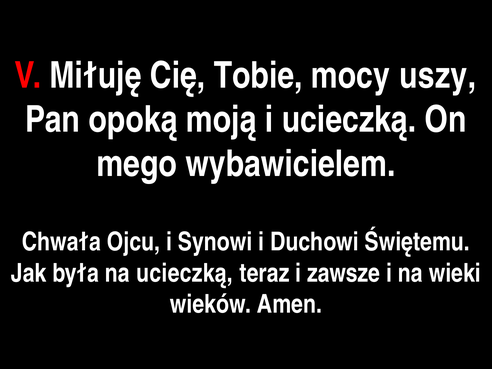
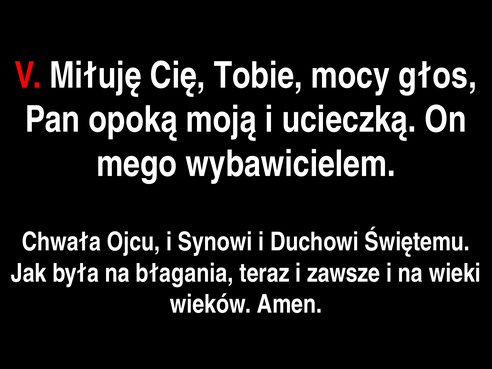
uszy: uszy -> głos (438, 76)
na ucieczką: ucieczką -> błagania (185, 273)
